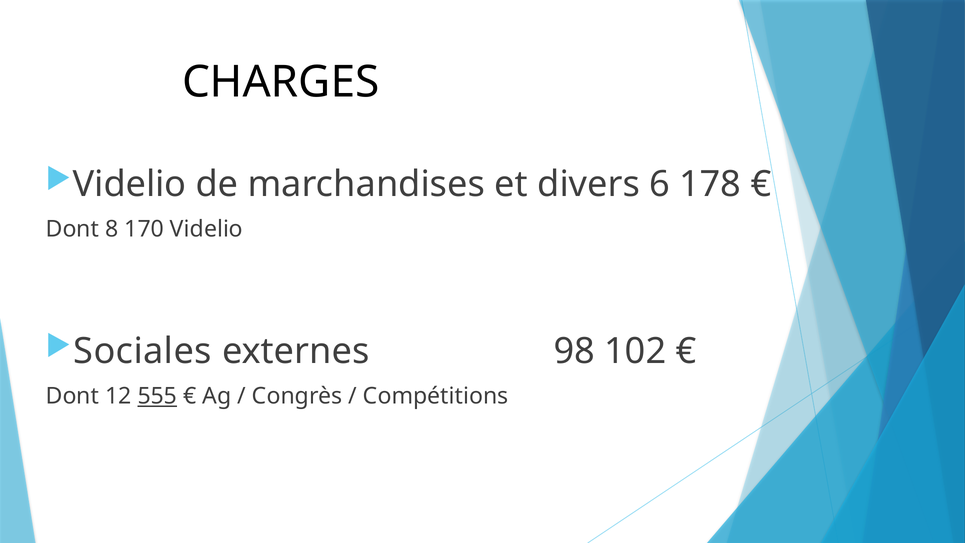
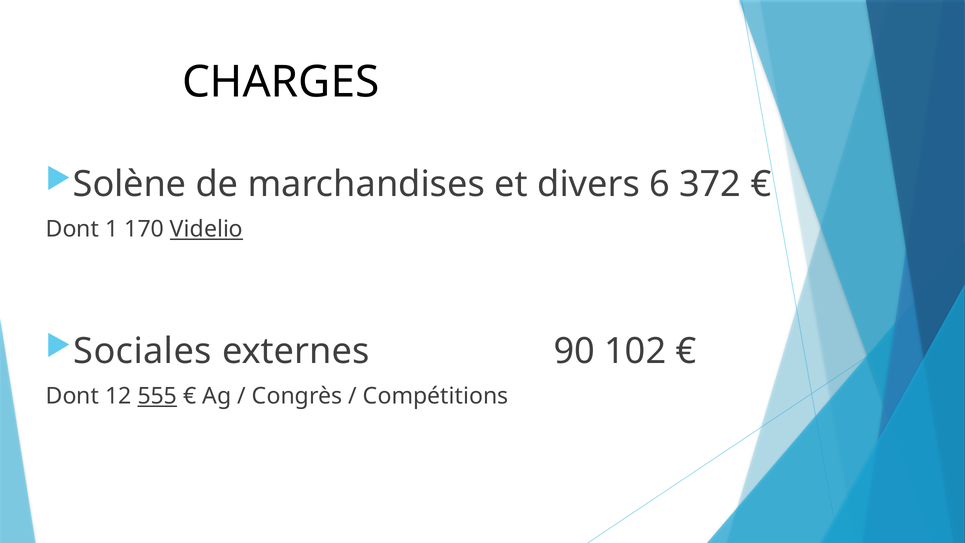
Videlio: Videlio -> Solène (130, 184)
178: 178 -> 372 (710, 184)
8: 8 -> 1 (112, 229)
Videlio underline: none -> present (206, 229)
98: 98 -> 90 (574, 351)
